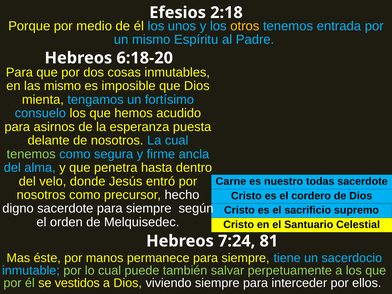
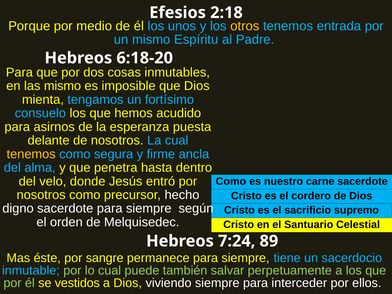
tenemos colour: light green -> yellow (31, 154)
Carne: Carne -> Como (231, 181)
todas: todas -> carne (320, 181)
81: 81 -> 89 (269, 241)
manos: manos -> sangre (105, 258)
